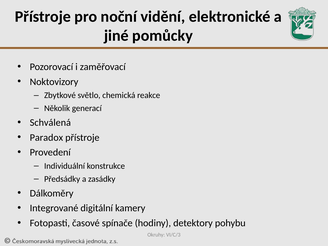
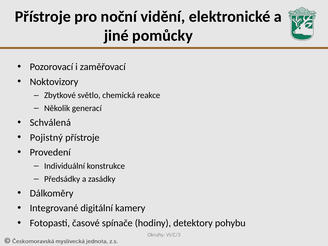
Paradox: Paradox -> Pojistný (46, 137)
